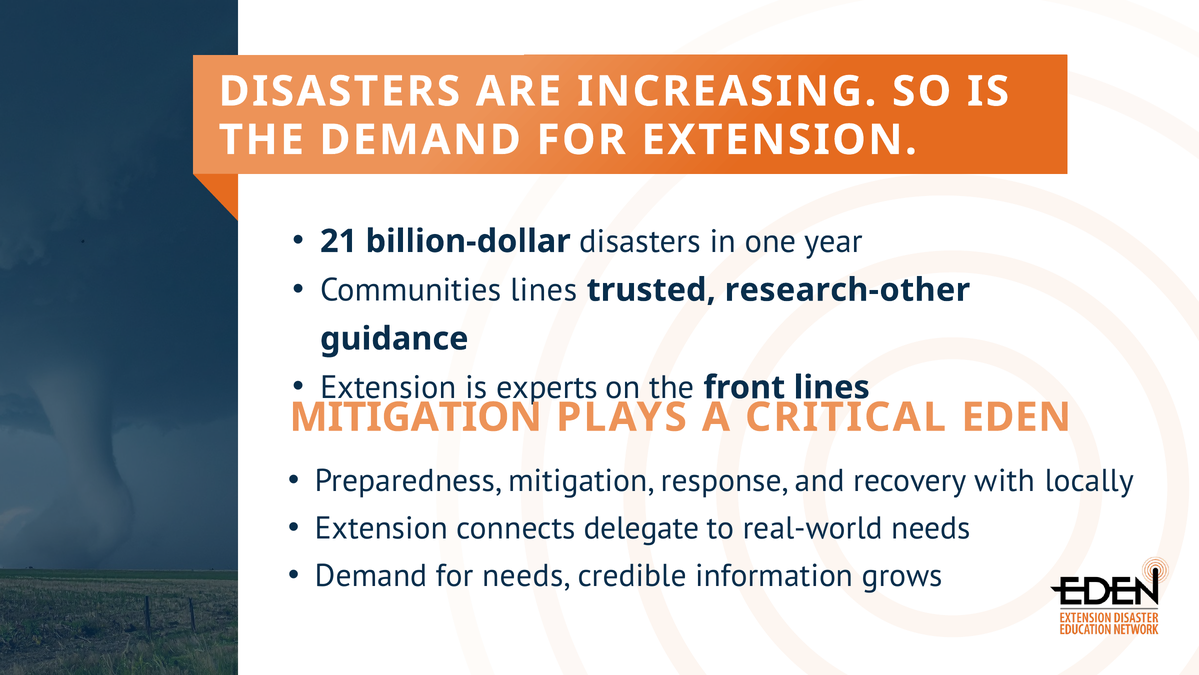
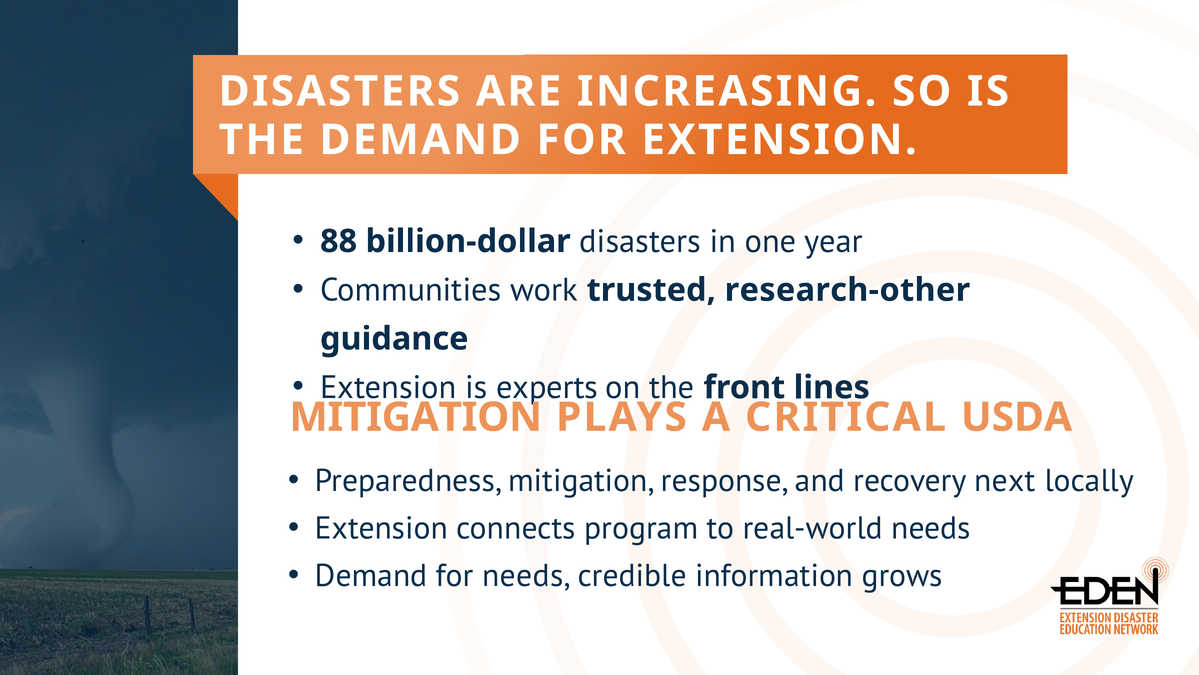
21: 21 -> 88 (339, 241)
Communities lines: lines -> work (544, 290)
EDEN: EDEN -> USDA (1017, 417)
with: with -> next (1005, 481)
delegate: delegate -> program (641, 528)
